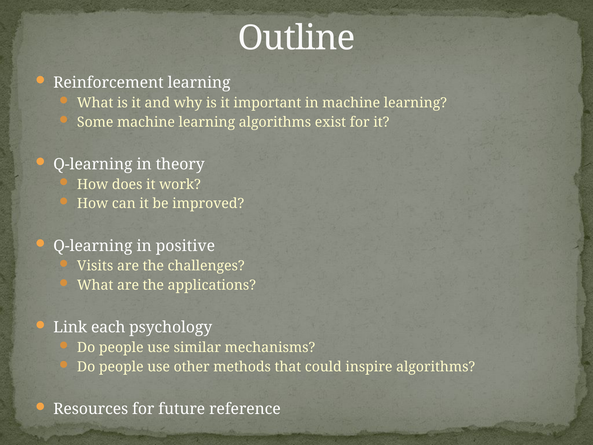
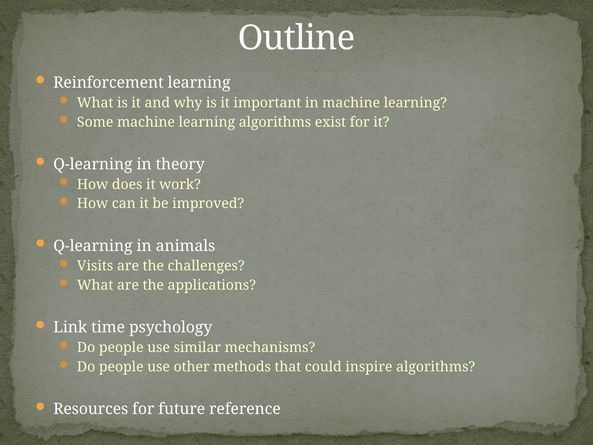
positive: positive -> animals (185, 246)
each: each -> time (108, 327)
